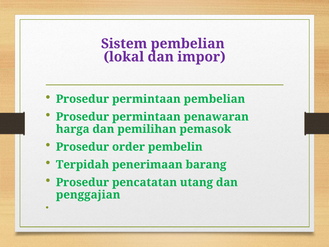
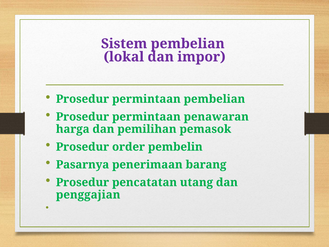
Terpidah: Terpidah -> Pasarnya (83, 164)
